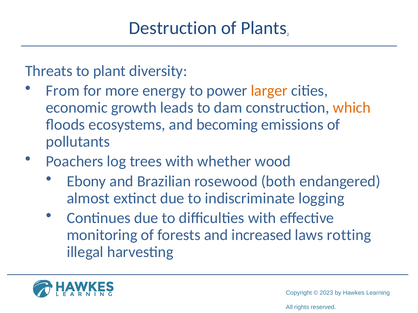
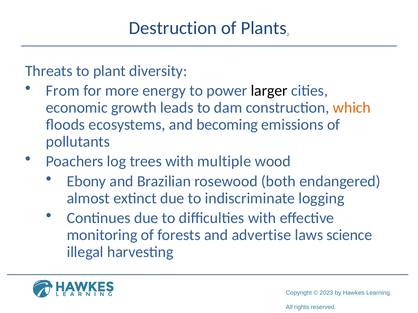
larger colour: orange -> black (269, 91)
whether: whether -> multiple (224, 162)
increased: increased -> advertise (261, 235)
rotting: rotting -> science (349, 235)
